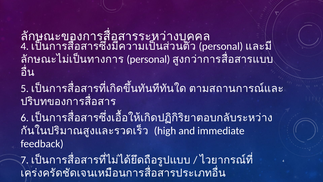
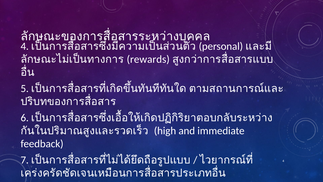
personal: personal -> rewards (148, 59)
